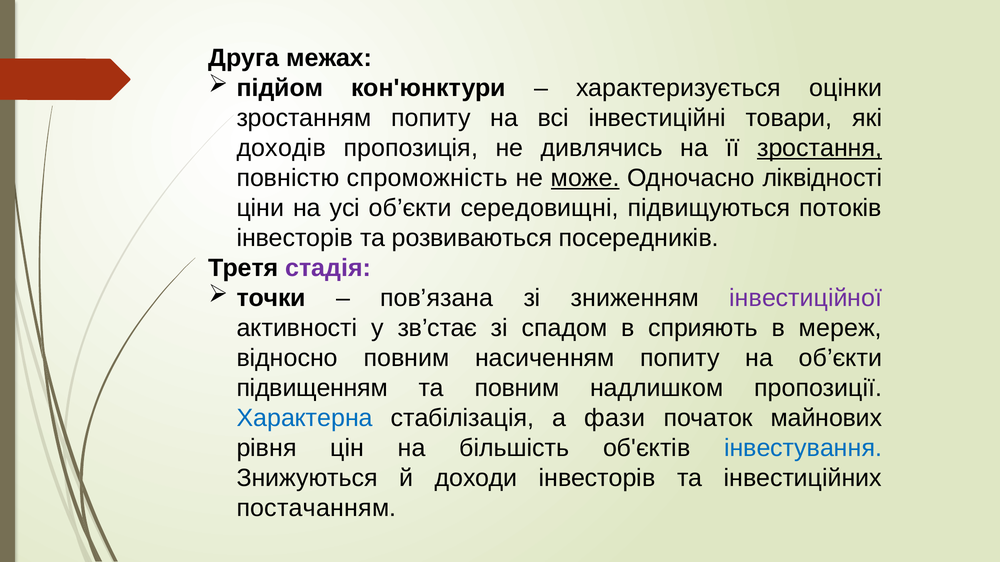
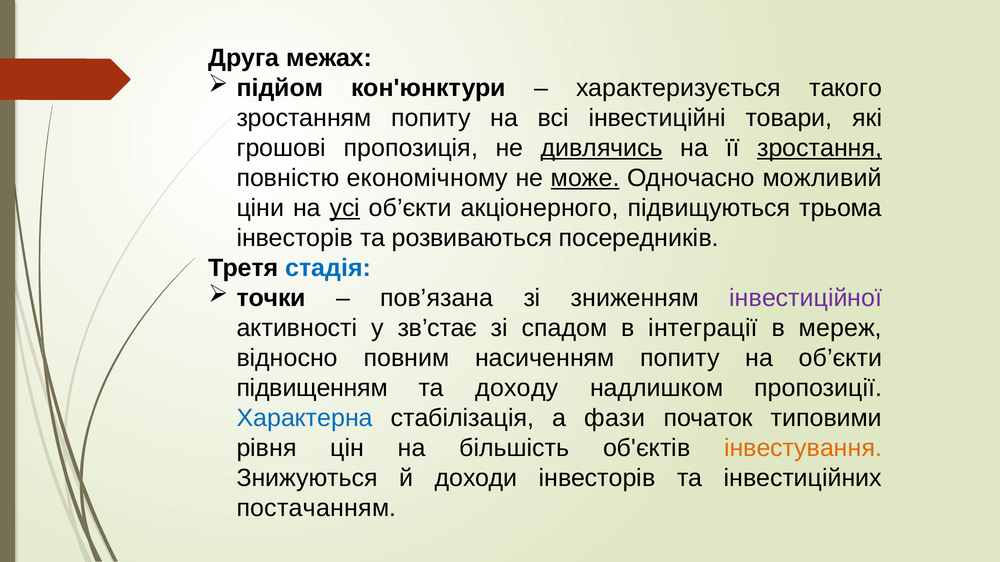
оцінки: оцінки -> такого (846, 88)
доходів: доходів -> грошові (281, 148)
дивлячись underline: none -> present (602, 148)
спроможність: спроможність -> економічному (427, 178)
ліквідності: ліквідності -> можливий (822, 178)
усі underline: none -> present (345, 208)
середовищні: середовищні -> акціонерного (540, 208)
потоків: потоків -> трьома (841, 208)
стадія colour: purple -> blue (328, 268)
сприяють: сприяють -> інтеграції (703, 328)
та повним: повним -> доходу (517, 388)
майнових: майнових -> типовими (826, 418)
інвестування colour: blue -> orange (803, 448)
